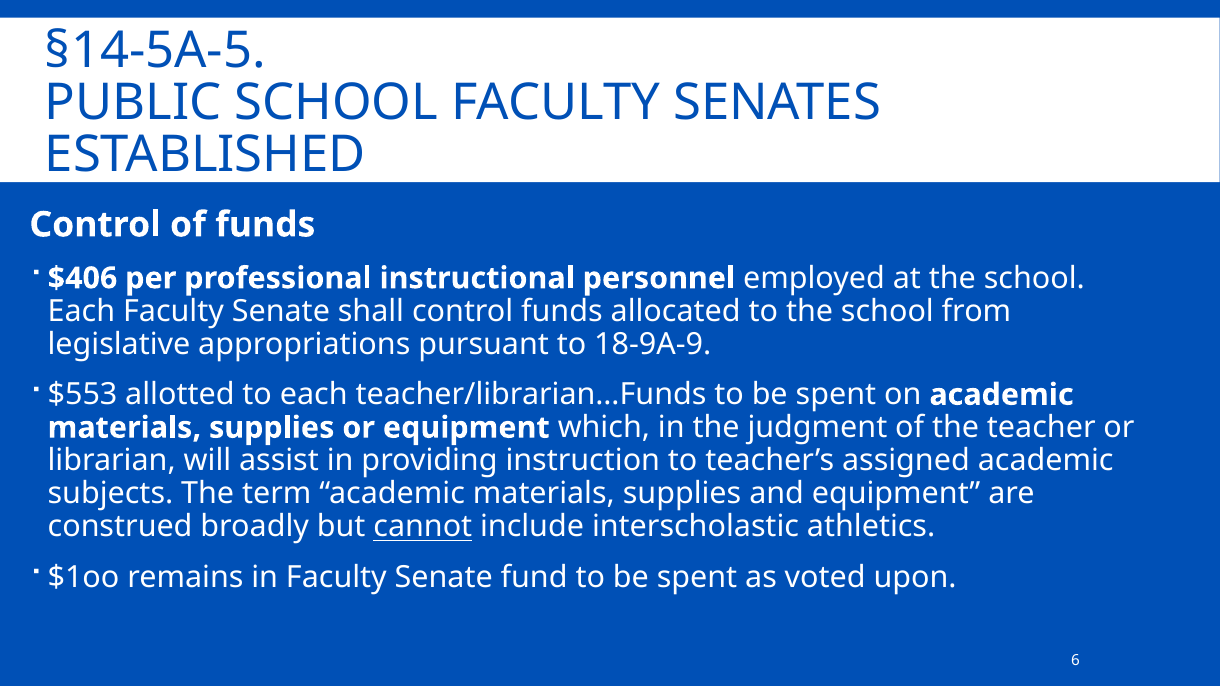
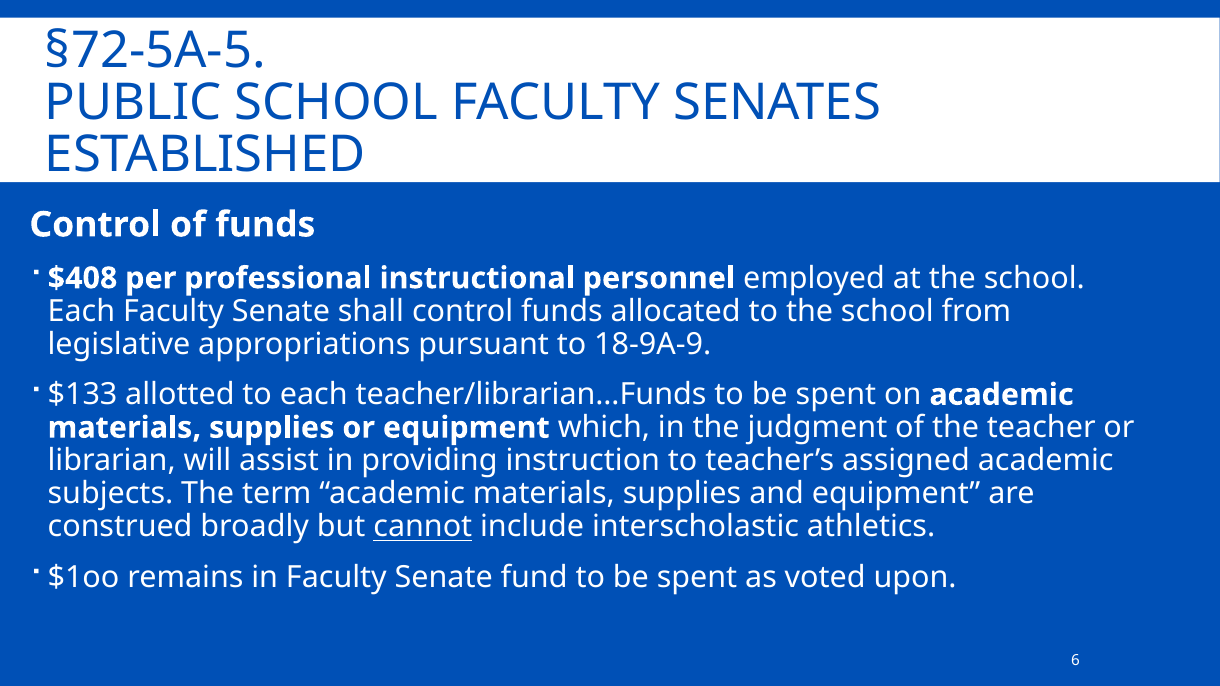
§14-5A-5: §14-5A-5 -> §72-5A-5 (155, 51)
$406: $406 -> $408 (83, 278)
$553: $553 -> $133 (83, 395)
